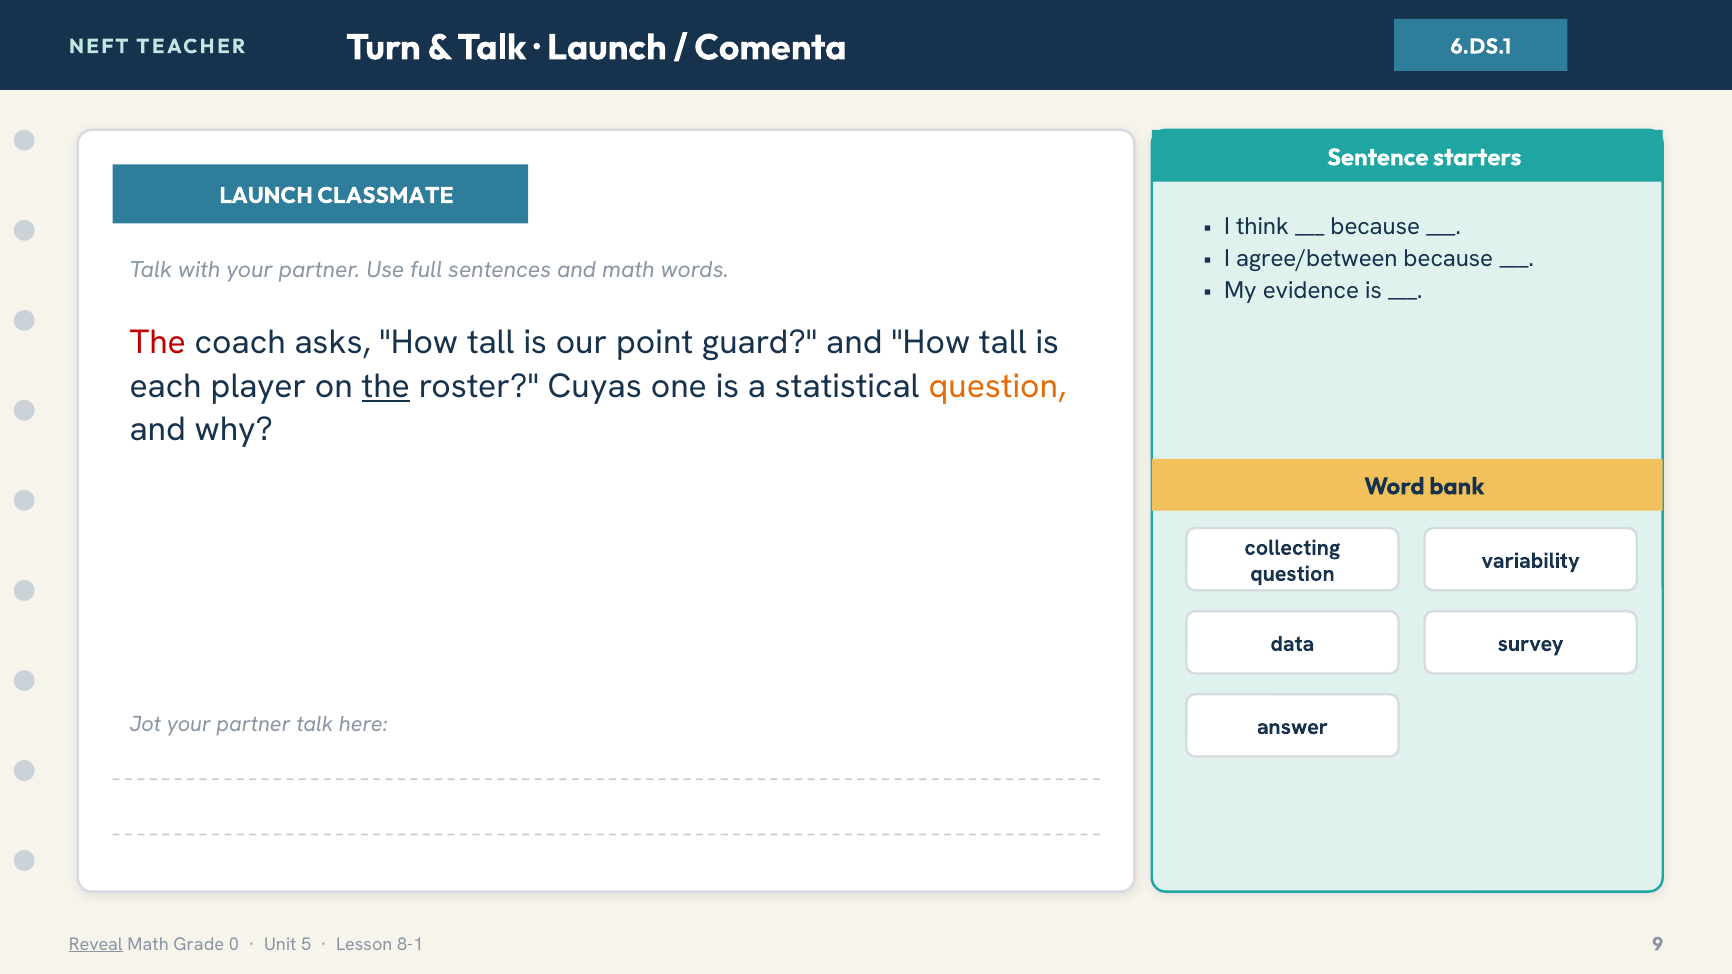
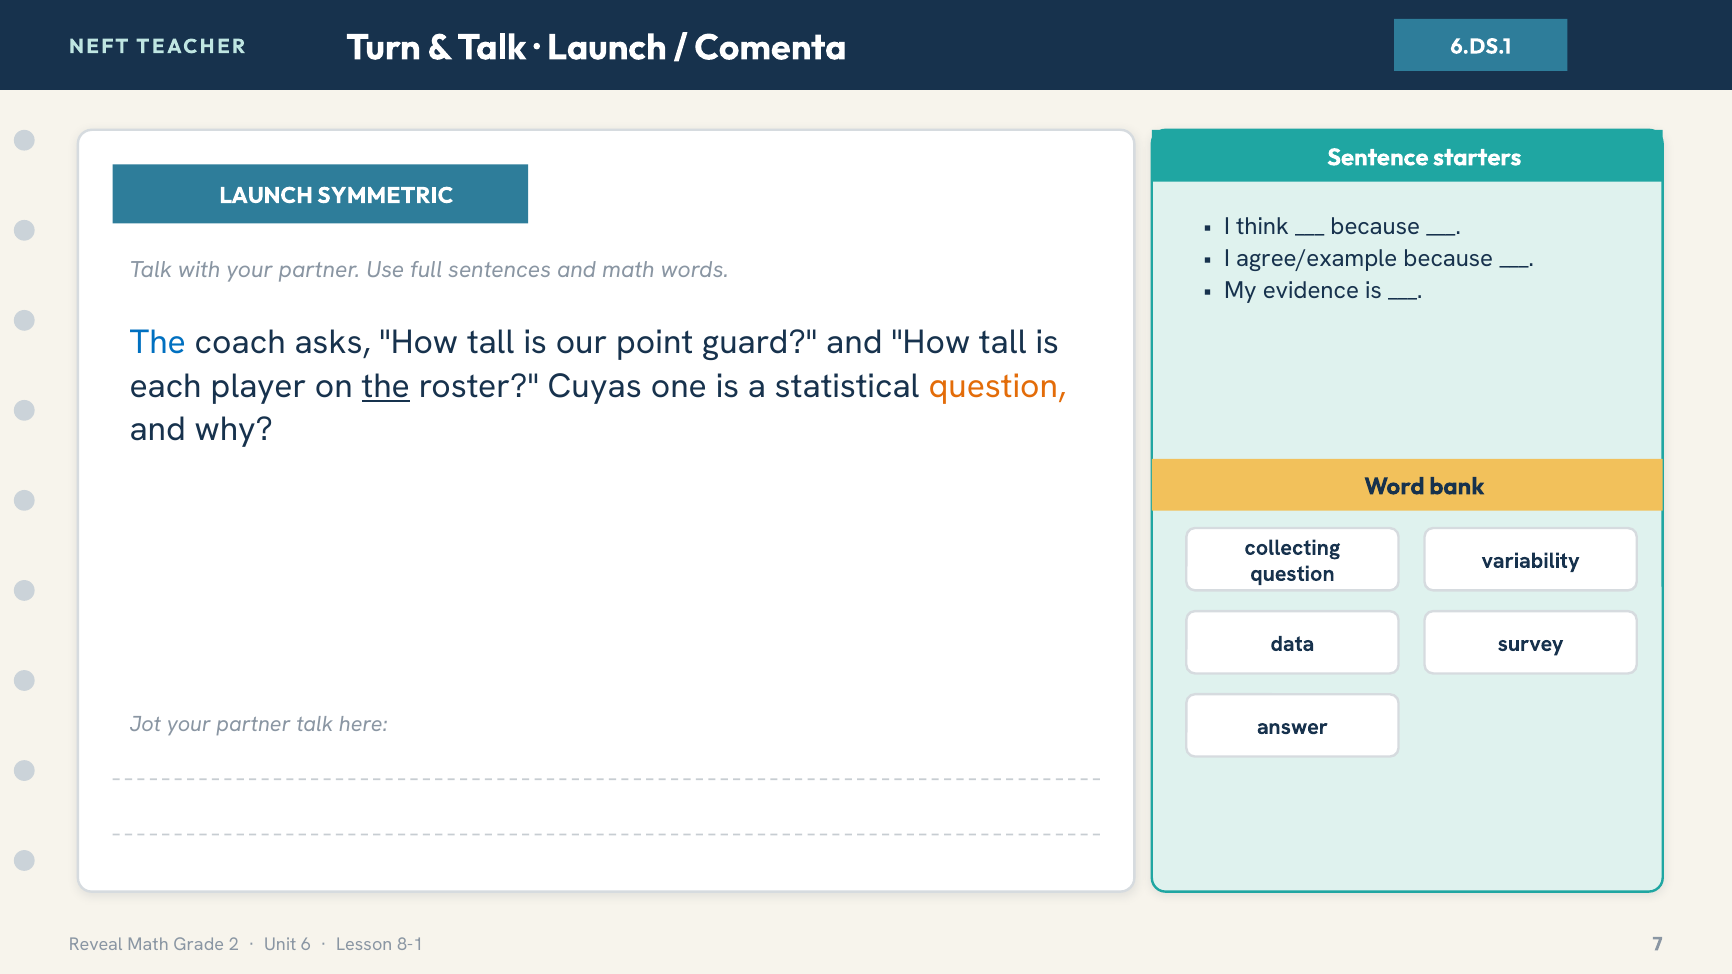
CLASSMATE: CLASSMATE -> SYMMETRIC (385, 196)
agree/between: agree/between -> agree/example (1317, 258)
The colour: red -> blue (158, 343)
Reveal underline: present -> none (96, 944)
0: 0 -> 2 (234, 944)
5: 5 -> 6 (306, 944)
9: 9 -> 7 (1657, 944)
